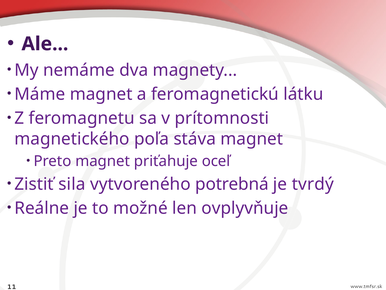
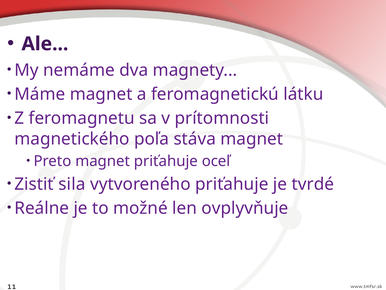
vytvoreného potrebná: potrebná -> priťahuje (232, 184)
tvrdý: tvrdý -> tvrdé (313, 184)
